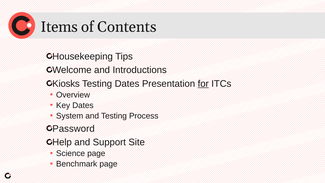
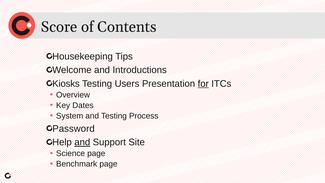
Items: Items -> Score (59, 27)
Testing Dates: Dates -> Users (127, 84)
and underline: none -> present (82, 142)
